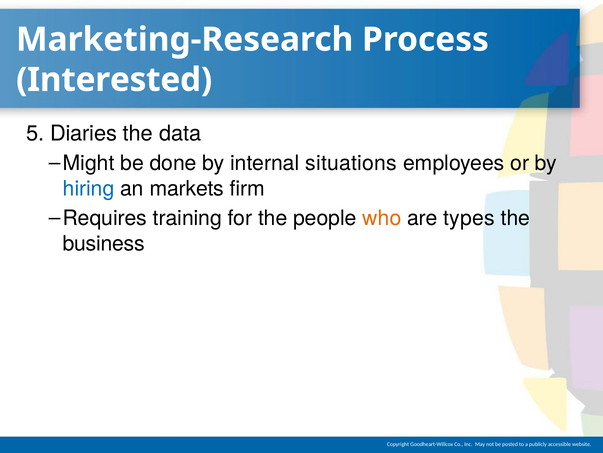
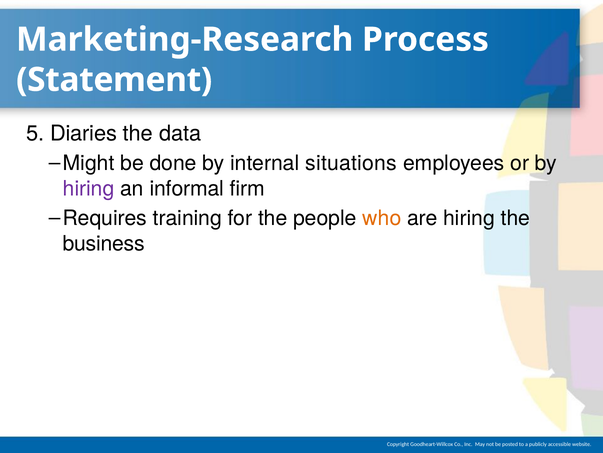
Interested: Interested -> Statement (114, 80)
hiring colour: blue -> purple (89, 188)
markets: markets -> informal (187, 188)
are types: types -> hiring (469, 218)
